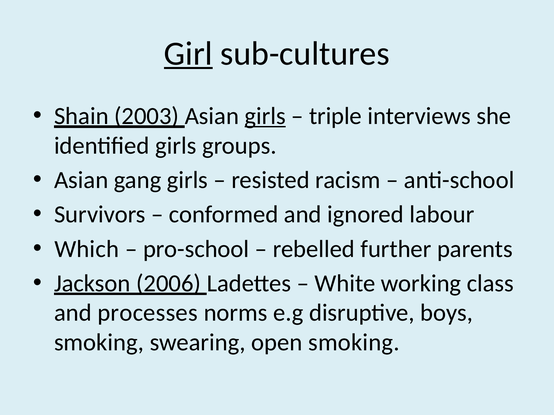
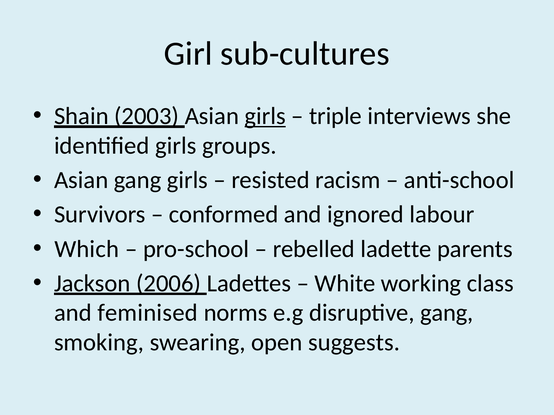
Girl underline: present -> none (188, 54)
further: further -> ladette (396, 249)
processes: processes -> feminised (148, 313)
disruptive boys: boys -> gang (447, 313)
open smoking: smoking -> suggests (354, 343)
